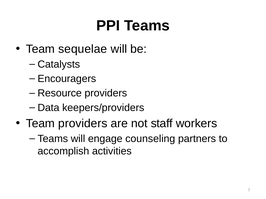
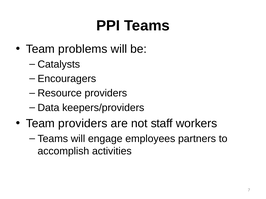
sequelae: sequelae -> problems (83, 49)
counseling: counseling -> employees (150, 139)
